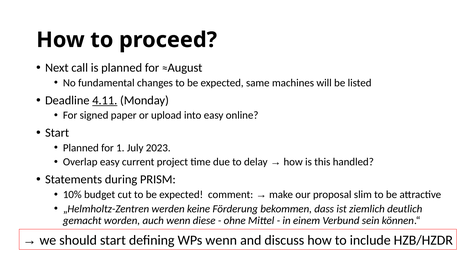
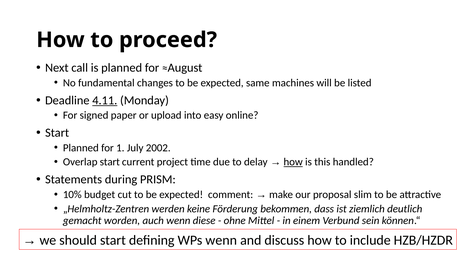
2023: 2023 -> 2002 (158, 148)
Overlap easy: easy -> start (110, 162)
how underline: none -> present (293, 162)
